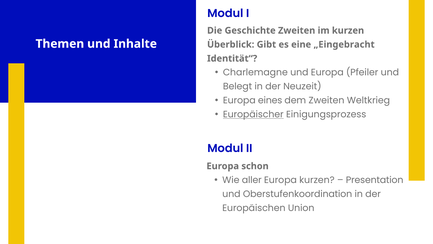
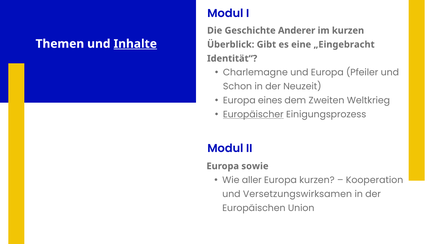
Geschichte Zweiten: Zweiten -> Anderer (297, 30)
Inhalte underline: none -> present (135, 44)
Belegt: Belegt -> Schon (237, 86)
schon: schon -> sowie (255, 166)
Presentation: Presentation -> Kooperation (375, 180)
Oberstufenkoordination: Oberstufenkoordination -> Versetzungswirksamen (297, 194)
